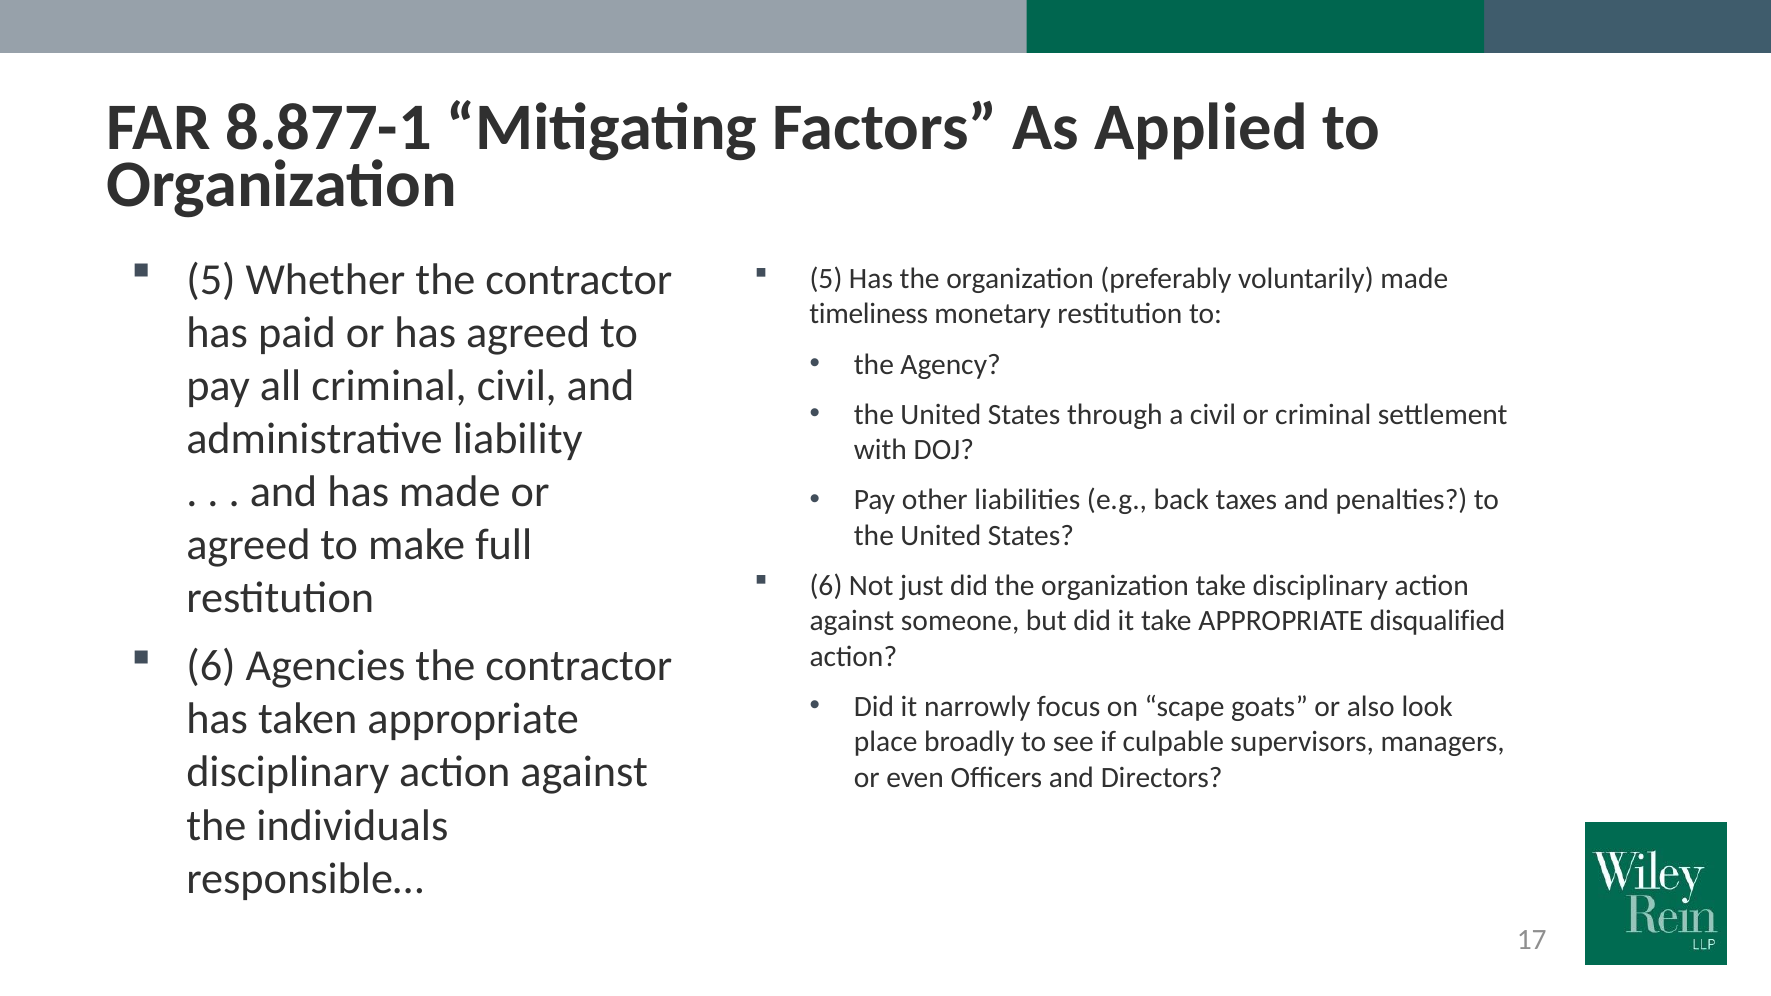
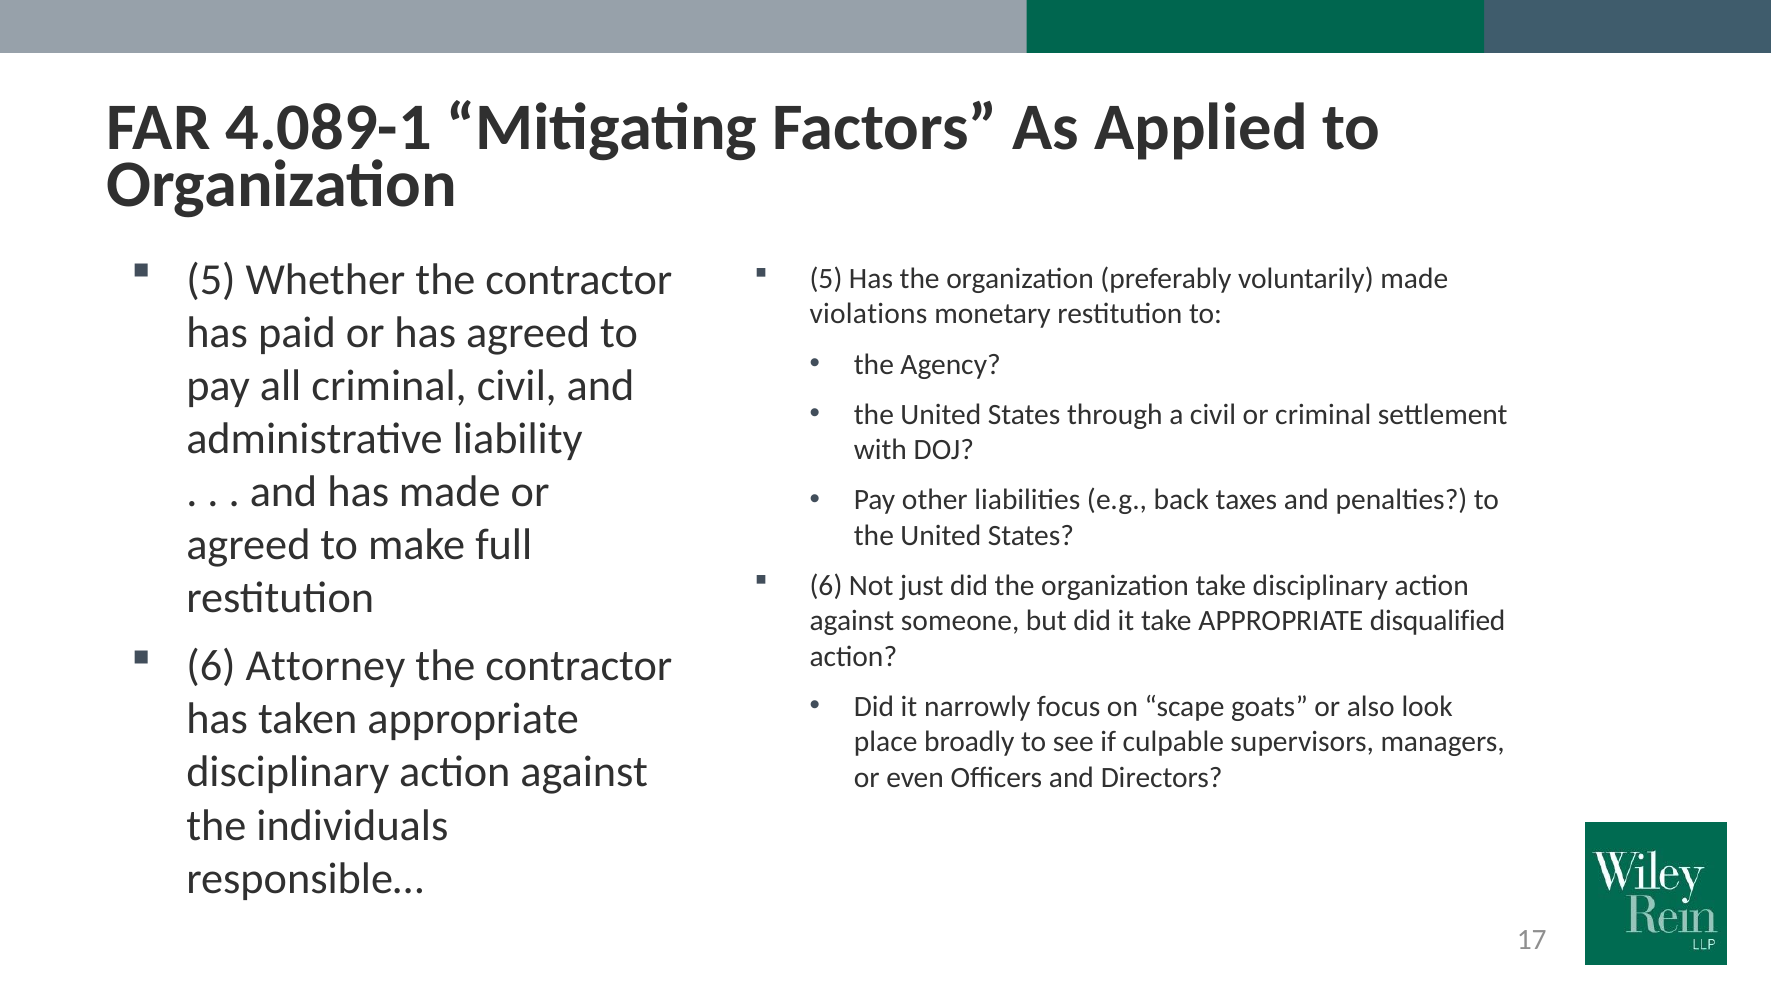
8.877-1: 8.877-1 -> 4.089-1 (329, 128)
timeliness: timeliness -> violations (868, 314)
Agencies: Agencies -> Attorney (325, 666)
